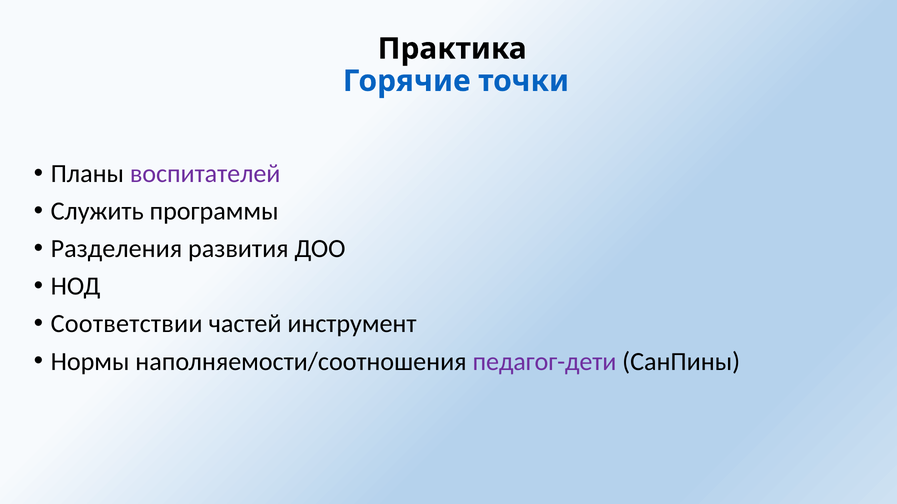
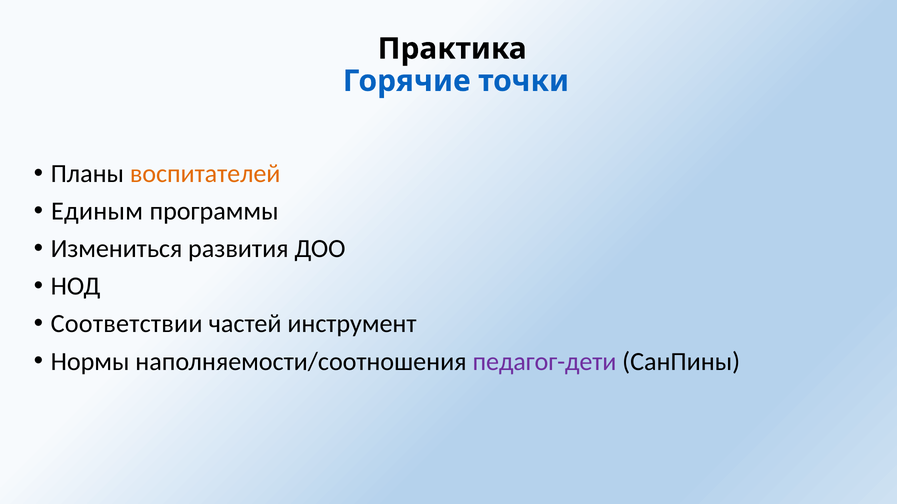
воспитателей colour: purple -> orange (205, 174)
Служить: Служить -> Единым (97, 211)
Разделения: Разделения -> Измениться (116, 249)
